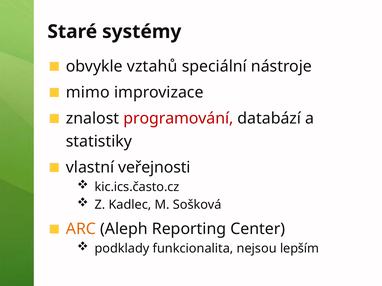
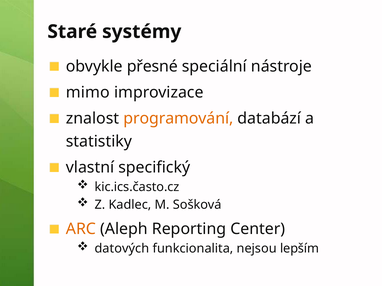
vztahů: vztahů -> přesné (152, 66)
programování colour: red -> orange (178, 119)
veřejnosti: veřejnosti -> specifický (154, 168)
podklady: podklady -> datových (122, 249)
